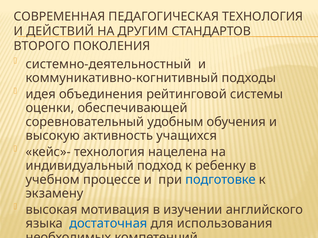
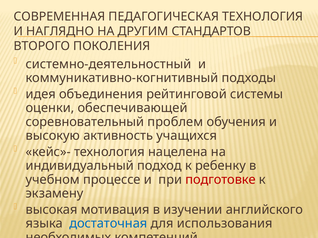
ДЕЙСТВИЙ: ДЕЙСТВИЙ -> НАГЛЯДНО (60, 31)
удобным: удобным -> проблем (175, 122)
подготовке colour: blue -> red (221, 180)
